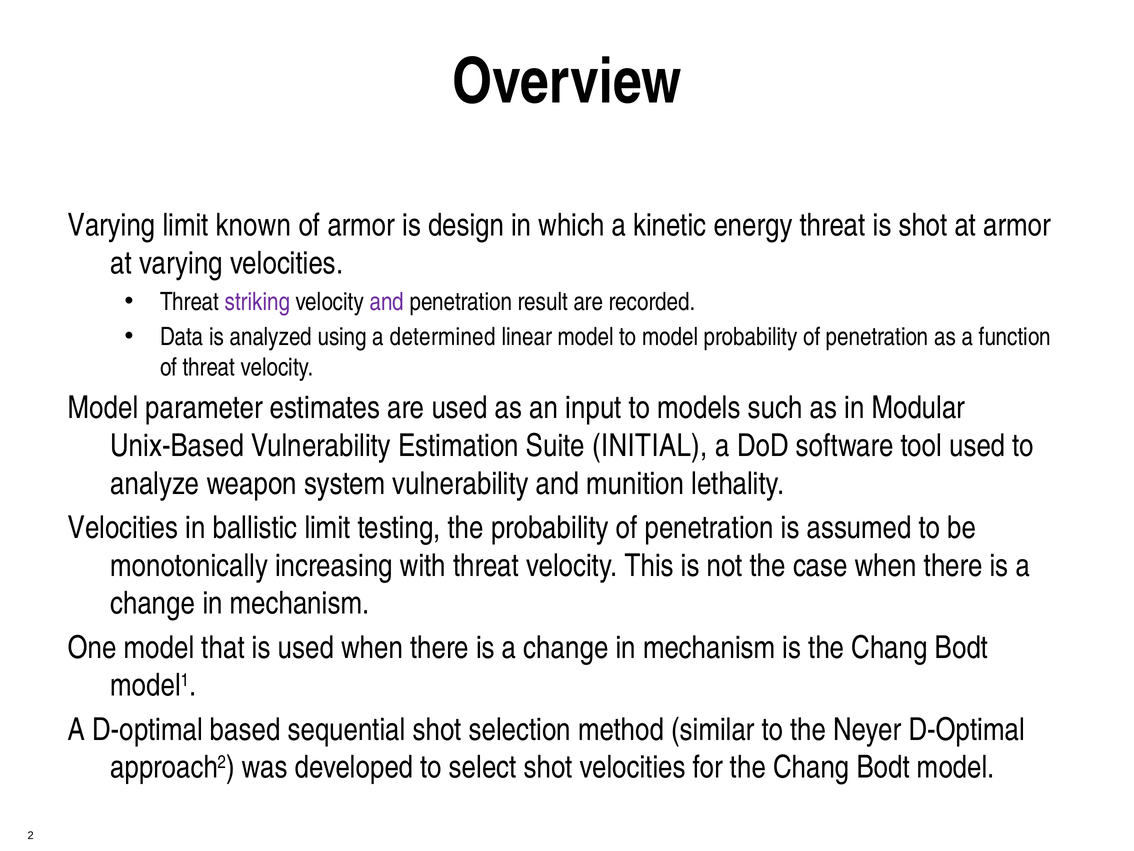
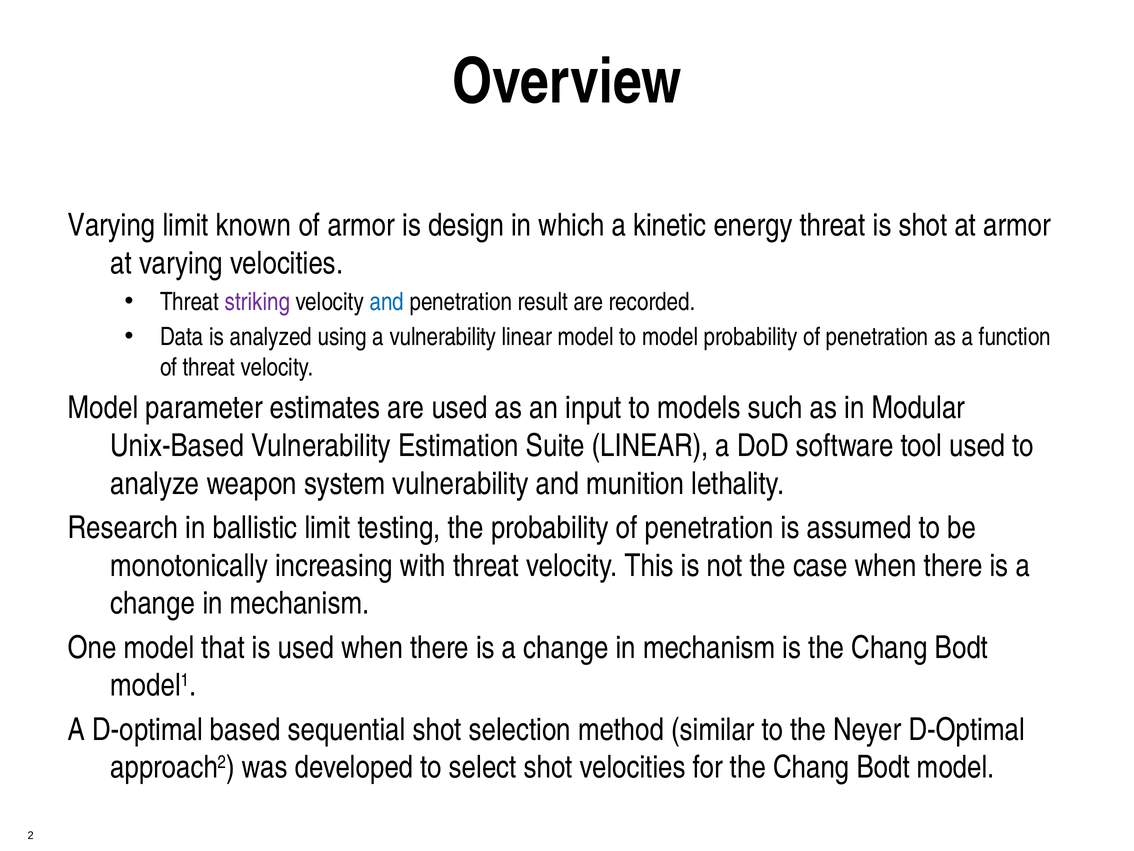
and colour: purple -> blue (387, 302)
a determined: determined -> vulnerability (443, 337)
Suite INITIAL: INITIAL -> LINEAR (650, 446)
Velocities: Velocities -> Research (123, 528)
